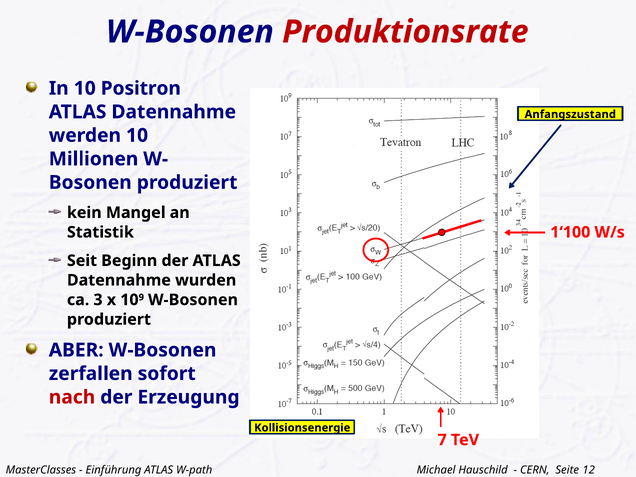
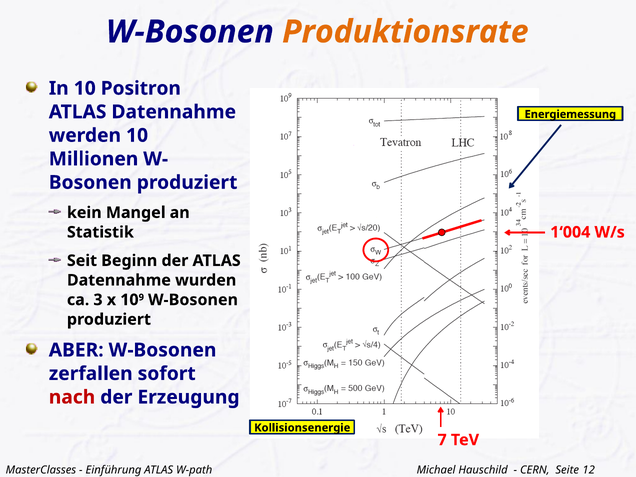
Produktionsrate colour: red -> orange (405, 32)
Anfangszustand: Anfangszustand -> Energiemessung (570, 114)
1‘100: 1‘100 -> 1‘004 (570, 232)
